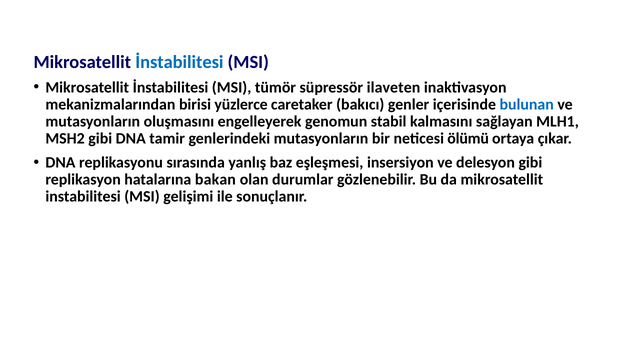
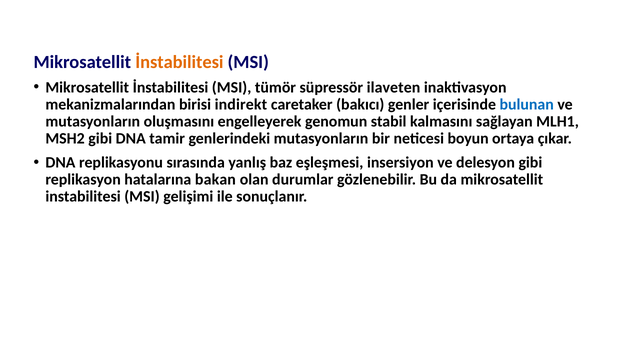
İnstabilitesi colour: blue -> orange (179, 62)
yüzlerce: yüzlerce -> indirekt (241, 104)
ölümü: ölümü -> boyun (468, 139)
